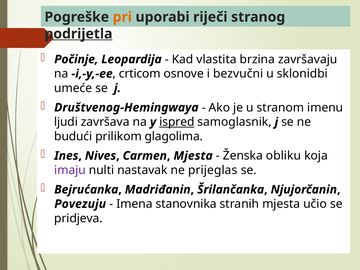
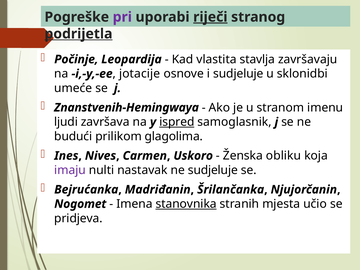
pri colour: orange -> purple (122, 17)
riječi underline: none -> present (210, 17)
brzina: brzina -> stavlja (257, 59)
crticom: crticom -> jotacije (140, 74)
i bezvučni: bezvučni -> sudjeluje (238, 74)
Društvenog-Hemingwaya: Društvenog-Hemingwaya -> Znanstvenih-Hemingwaya (126, 108)
Carmen Mjesta: Mjesta -> Uskoro (193, 156)
ne prijeglas: prijeglas -> sudjeluje (213, 170)
Povezuju: Povezuju -> Nogomet (80, 204)
stanovnika underline: none -> present (186, 204)
